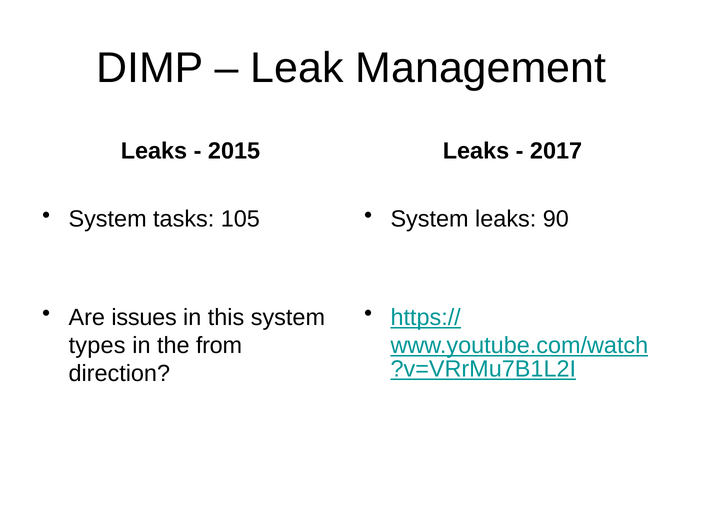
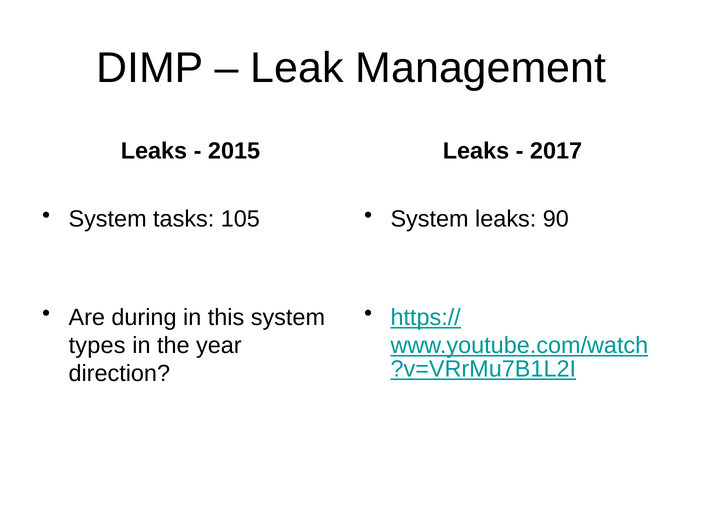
issues: issues -> during (144, 318)
from: from -> year (219, 346)
